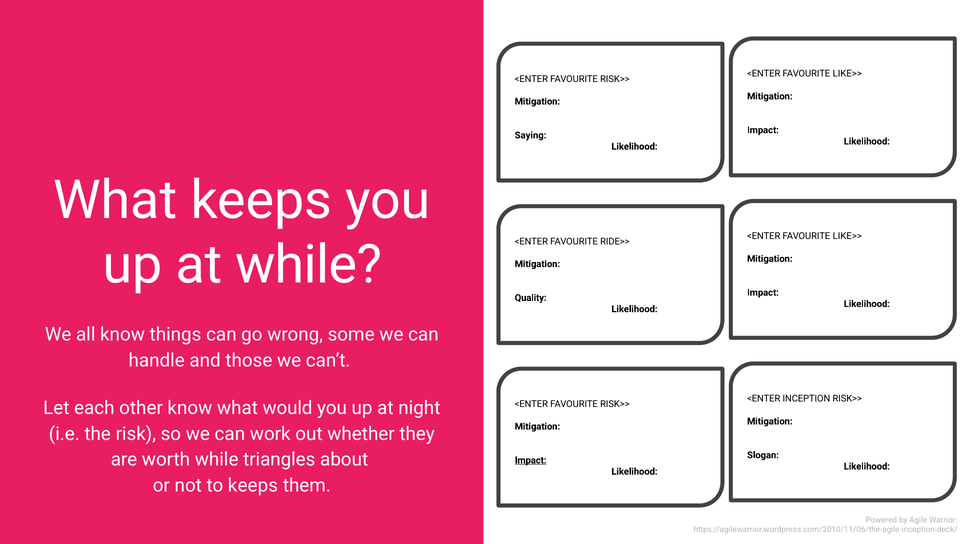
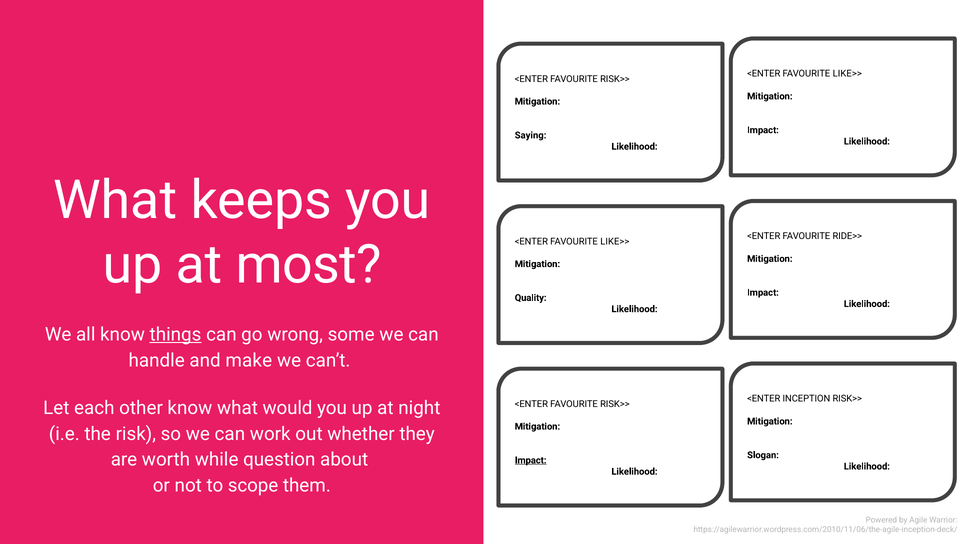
LIKE>>: LIKE>> -> RIDE>> (847, 236)
RIDE>>: RIDE>> -> LIKE>> (615, 241)
at while: while -> most (309, 265)
things underline: none -> present (175, 335)
those: those -> make (249, 360)
triangles: triangles -> question (279, 460)
to keeps: keeps -> scope (253, 486)
